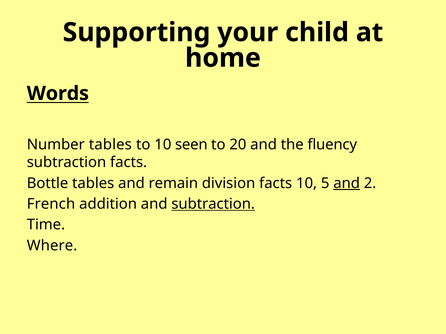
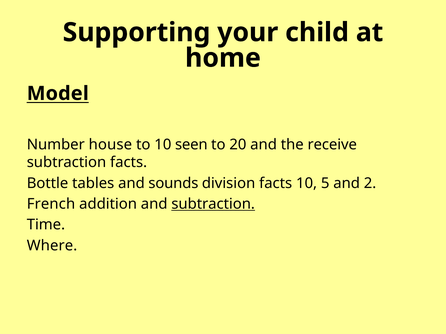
Words: Words -> Model (58, 94)
Number tables: tables -> house (110, 145)
fluency: fluency -> receive (332, 145)
remain: remain -> sounds (173, 183)
and underline: present -> none (347, 183)
